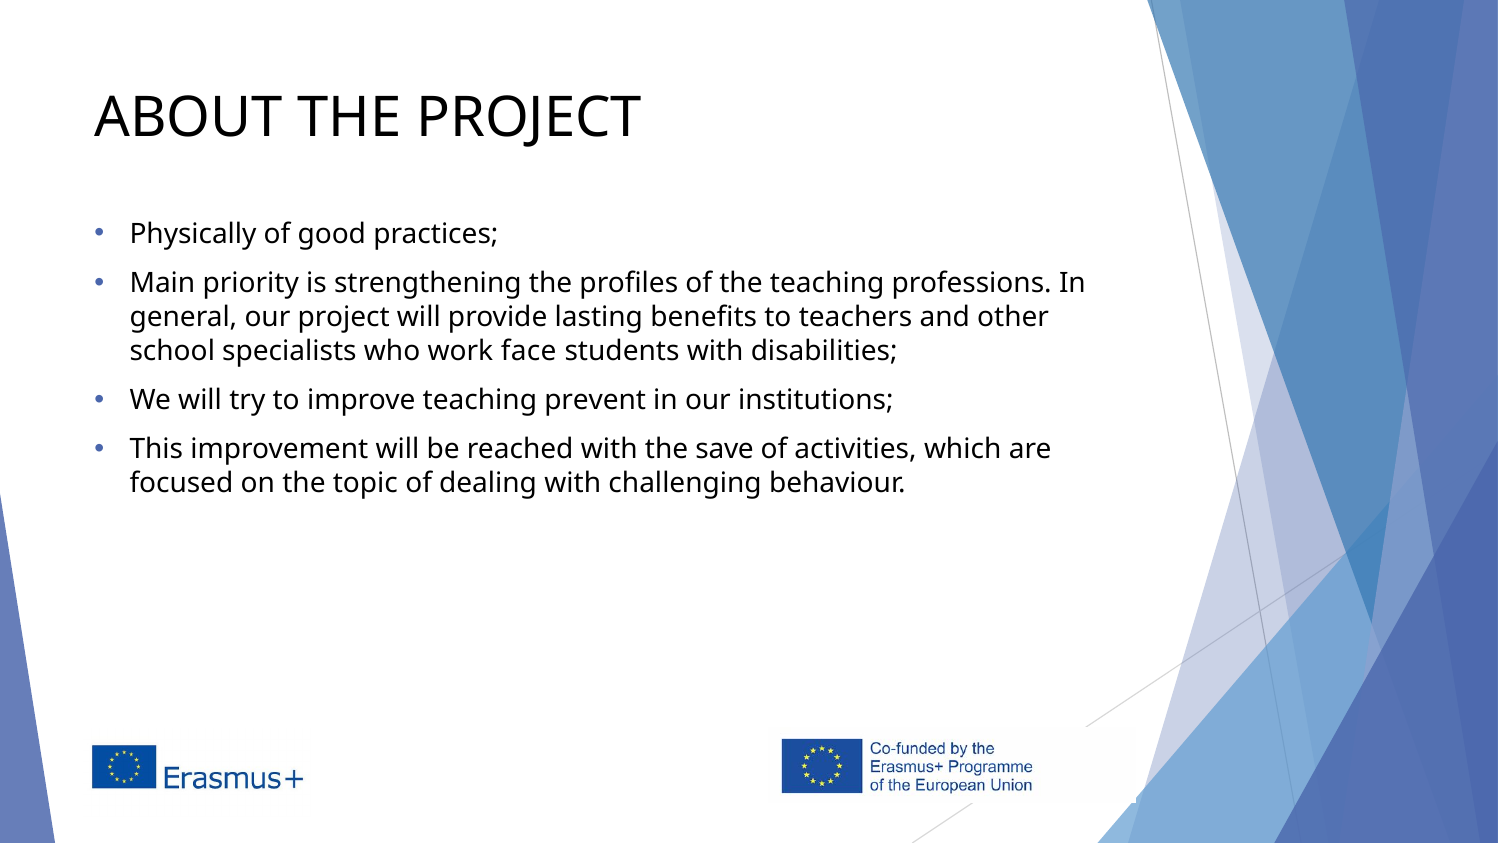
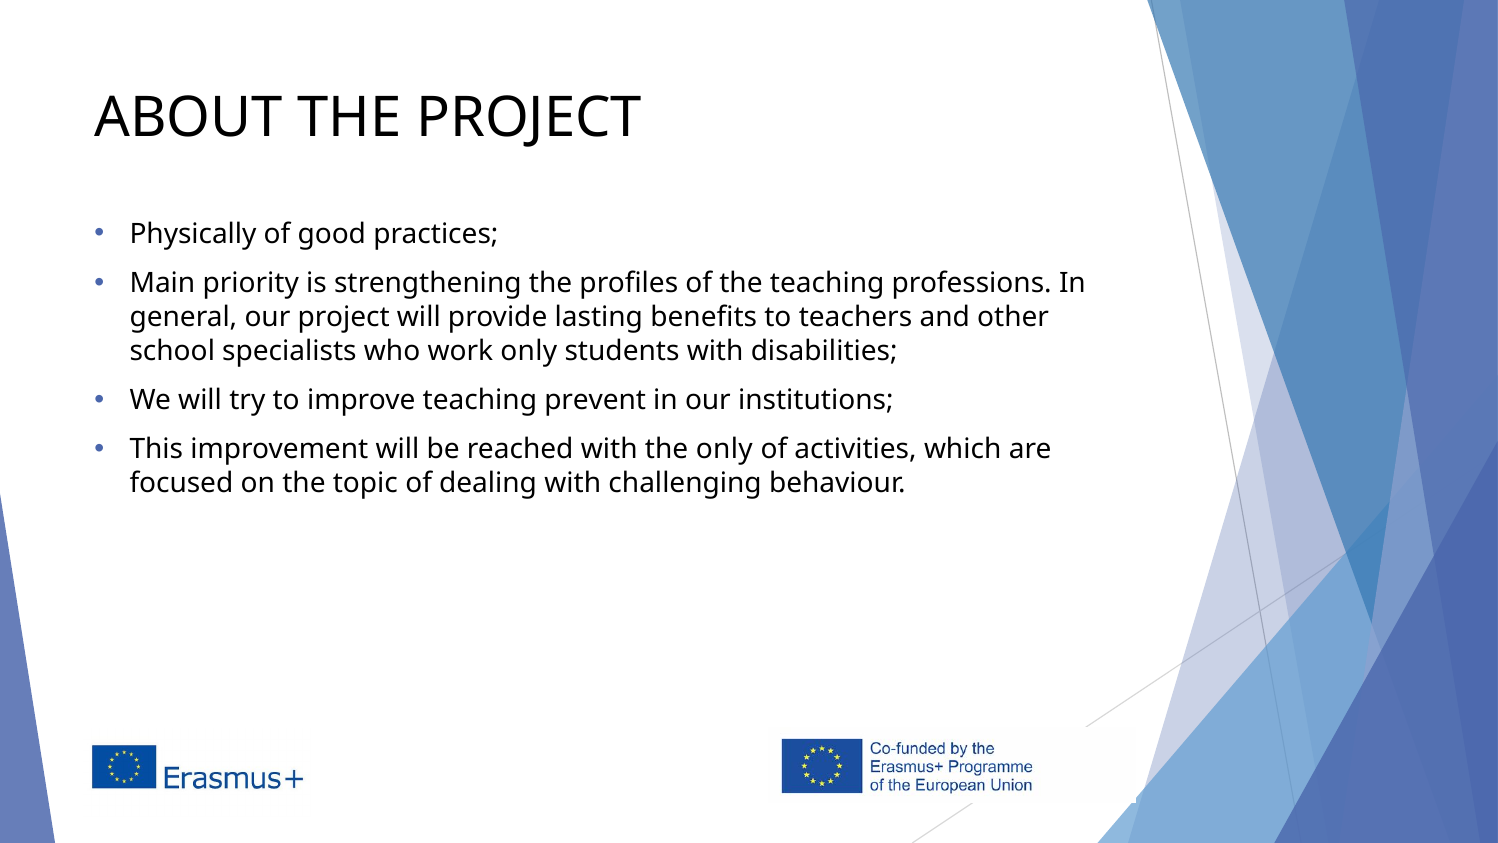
work face: face -> only (529, 351)
the save: save -> only (724, 449)
